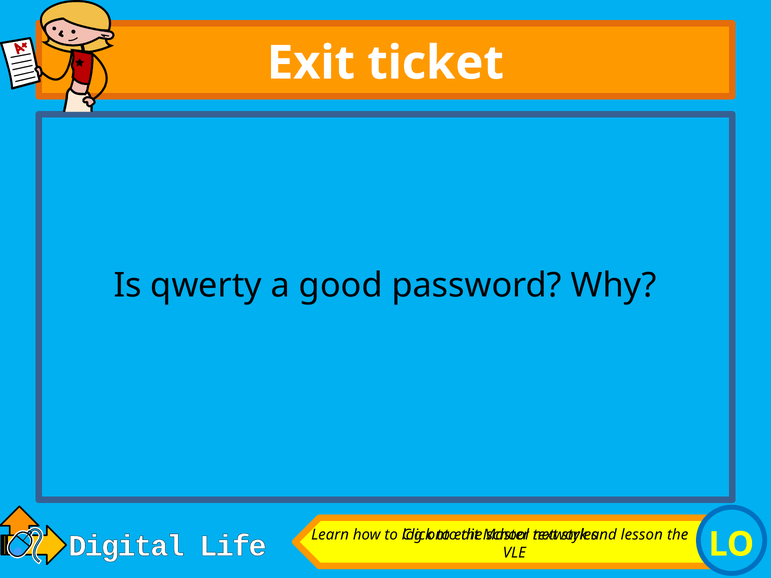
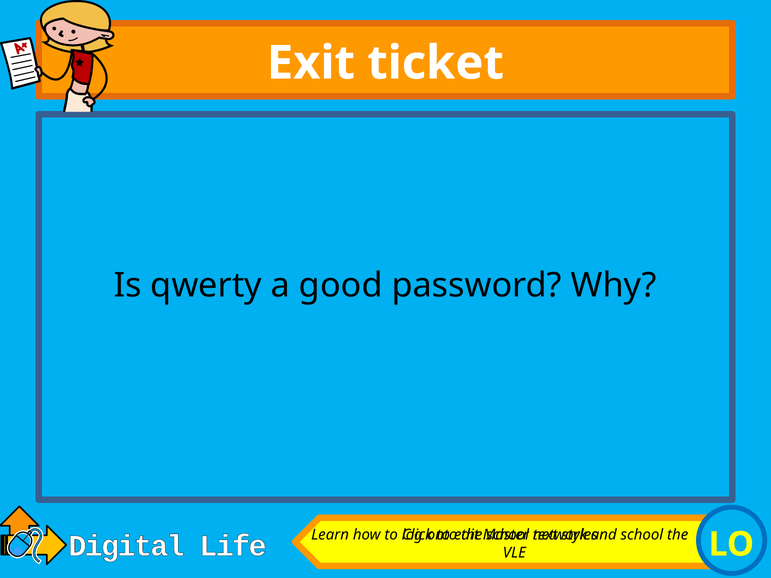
and lesson: lesson -> school (642, 535)
